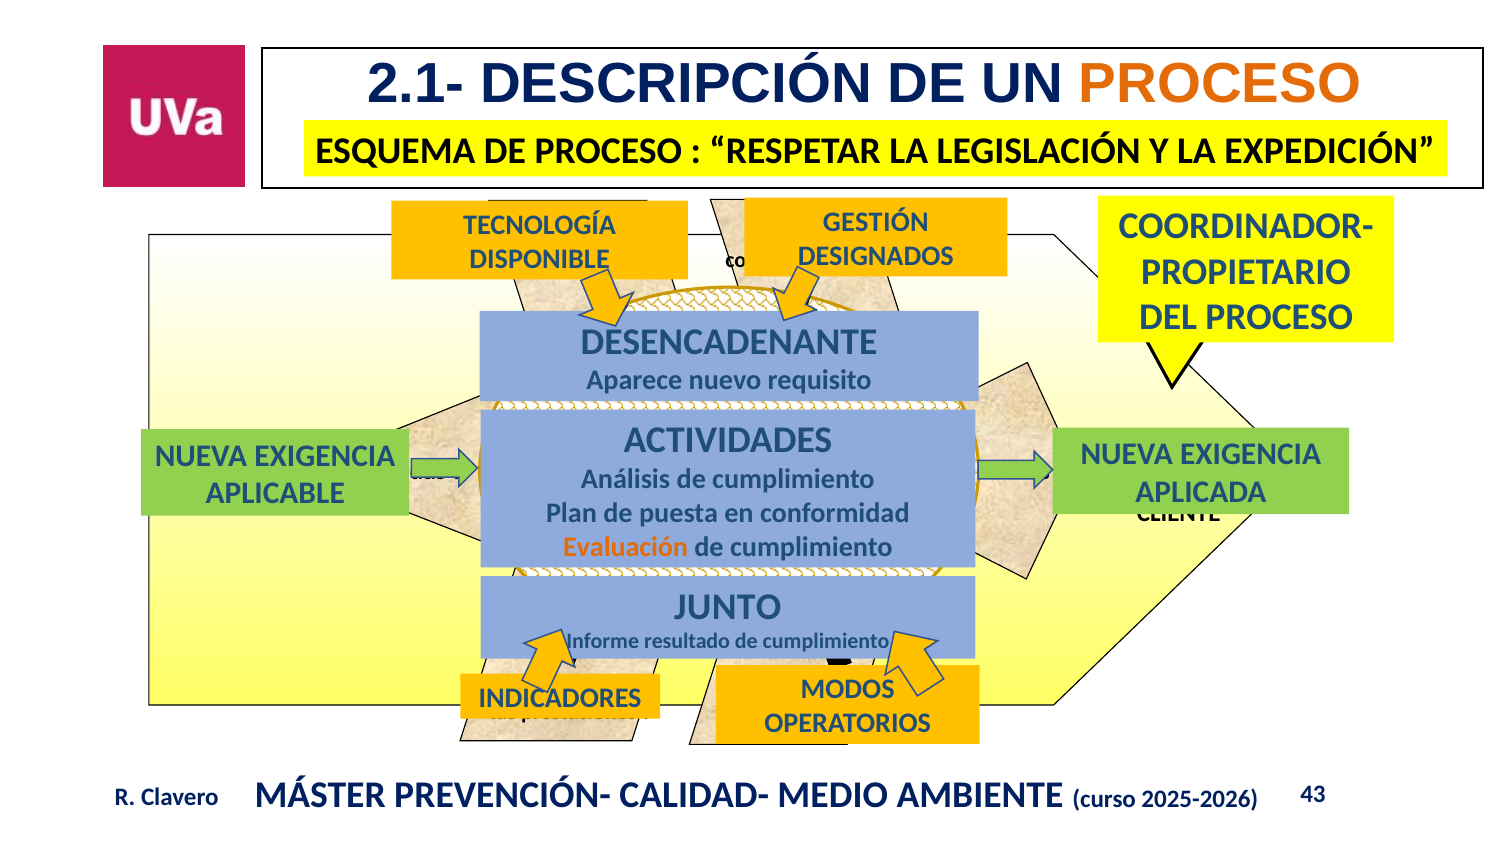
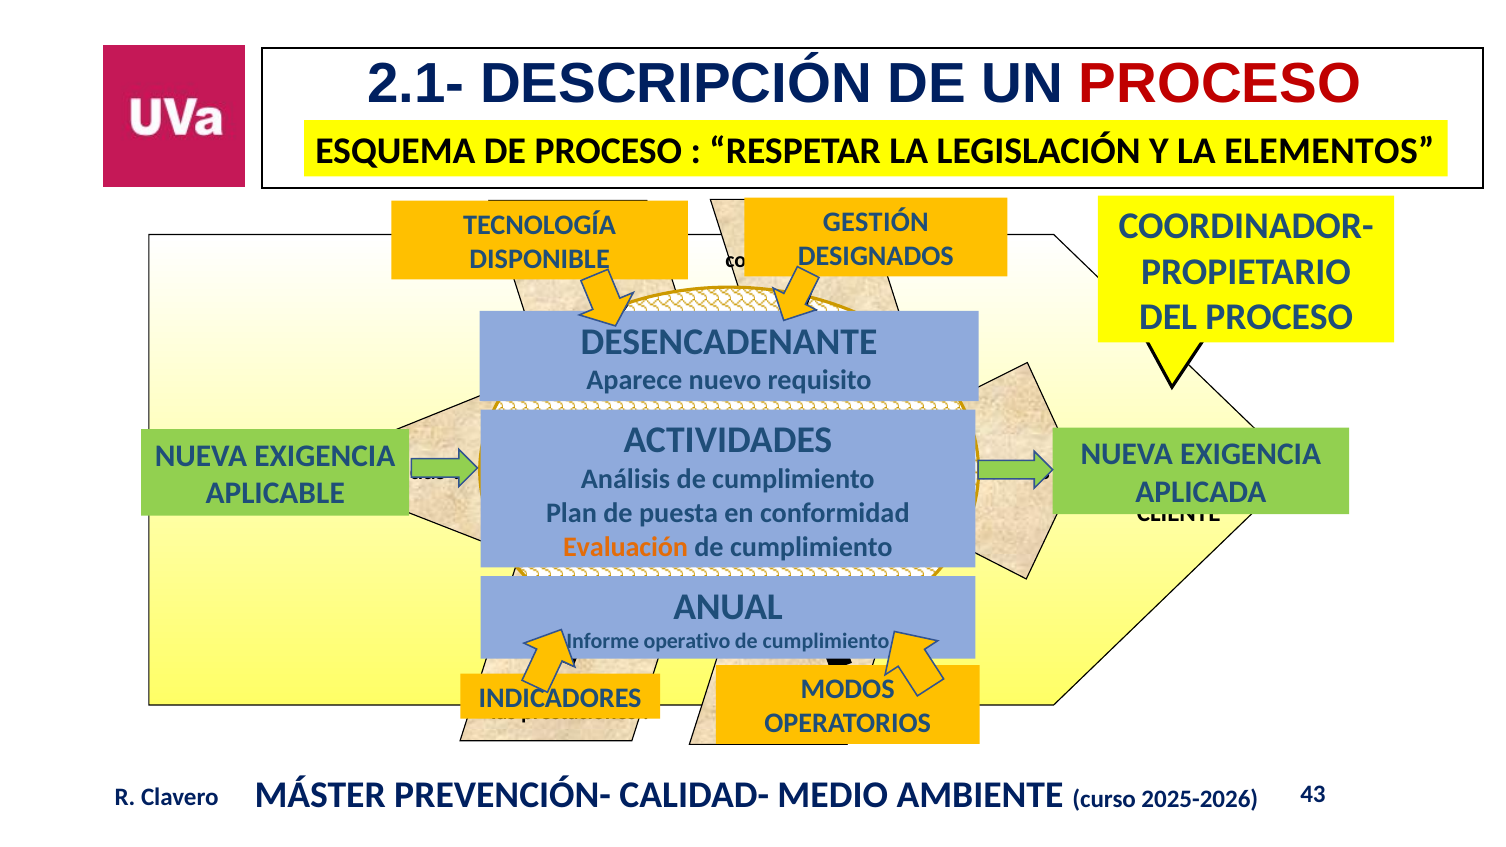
PROCESO colour: orange -> red (1220, 84)
EXPEDICIÓN: EXPEDICIÓN -> ELEMENTOS (1329, 151)
JUNTO: JUNTO -> ANUAL (728, 607)
resultado: resultado -> operativo (687, 642)
